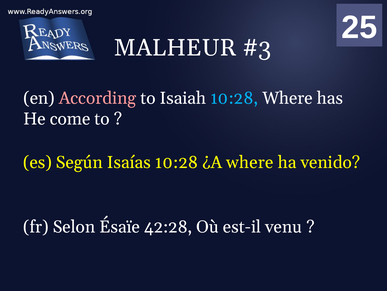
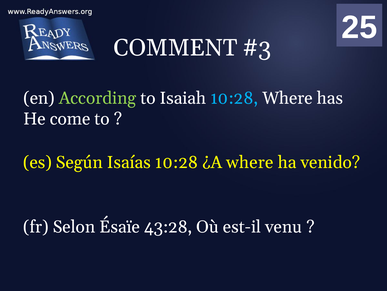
MALHEUR: MALHEUR -> COMMENT (175, 48)
According colour: pink -> light green (98, 98)
42:28: 42:28 -> 43:28 (168, 226)
